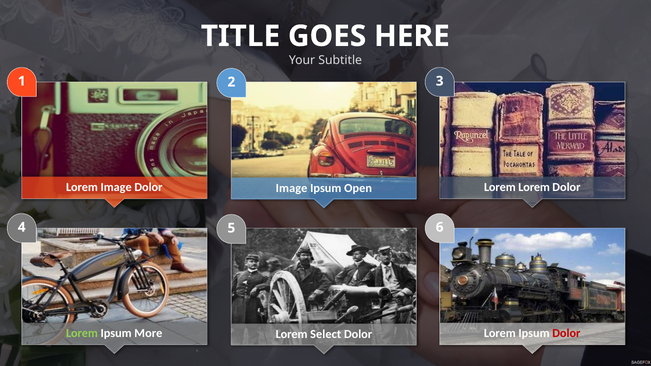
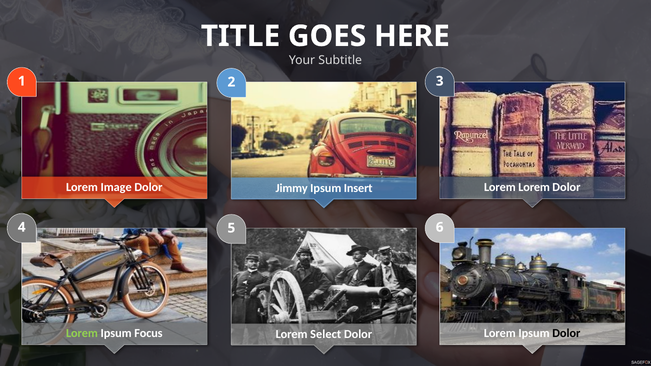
Image: Image -> Jimmy (292, 188)
Open: Open -> Insert (358, 188)
More: More -> Focus (148, 334)
Dolor colour: red -> black (566, 334)
